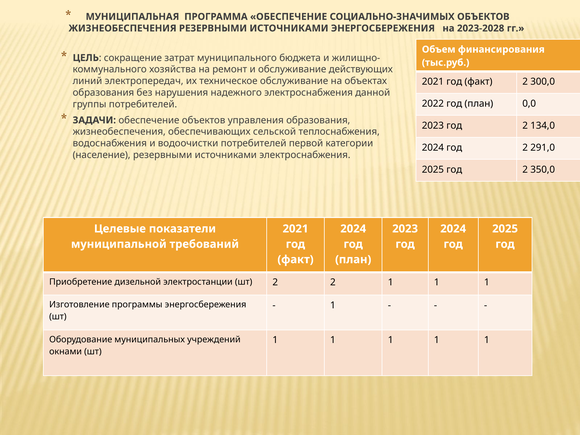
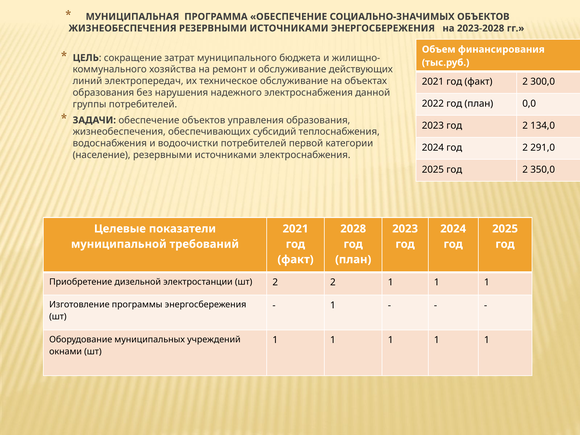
сельской: сельской -> субсидий (275, 132)
2024: 2024 -> 2028 (353, 229)
